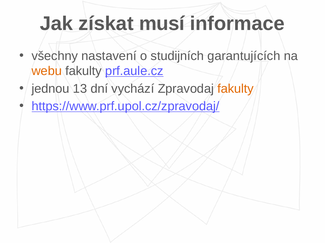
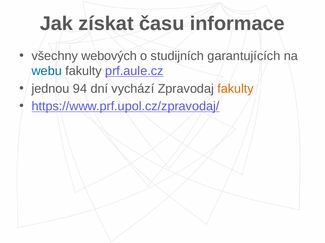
musí: musí -> času (162, 24)
nastavení: nastavení -> webových (109, 56)
webu colour: orange -> blue (47, 71)
13: 13 -> 94 (80, 89)
